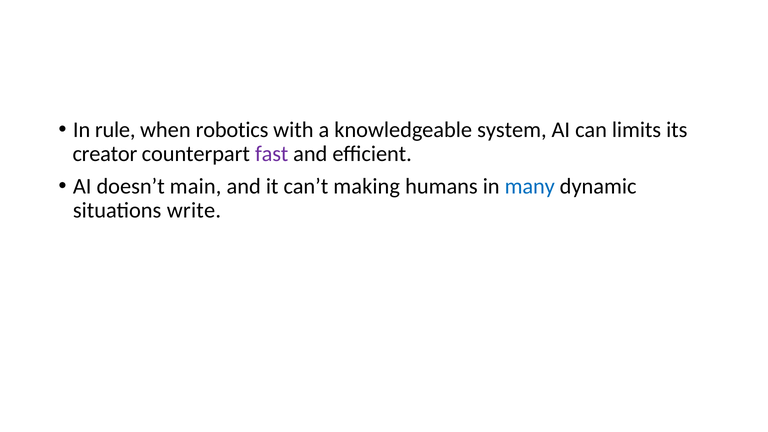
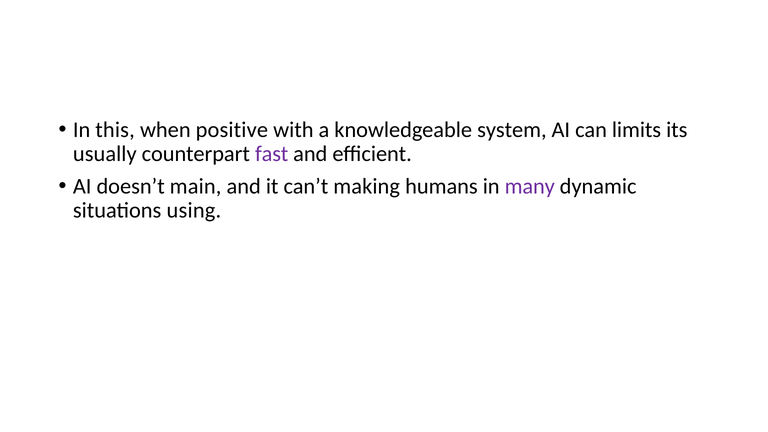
rule: rule -> this (115, 130)
robotics: robotics -> positive (232, 130)
creator: creator -> usually (105, 154)
many colour: blue -> purple (530, 186)
write: write -> using (194, 210)
